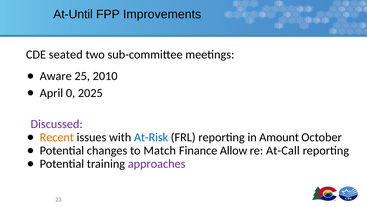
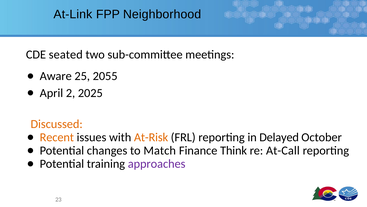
At-Until: At-Until -> At-Link (73, 14)
Improvements: Improvements -> Neighborhood (162, 14)
2010: 2010 -> 2055 (105, 76)
0: 0 -> 2 (71, 93)
Discussed colour: purple -> orange (57, 124)
At-Risk colour: blue -> orange (151, 137)
Amount: Amount -> Delayed (279, 137)
Allow: Allow -> Think (234, 150)
